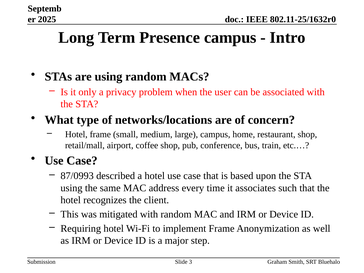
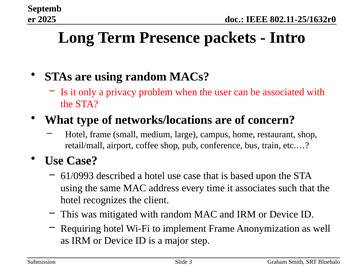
Presence campus: campus -> packets (230, 38)
87/0993: 87/0993 -> 61/0993 (77, 176)
